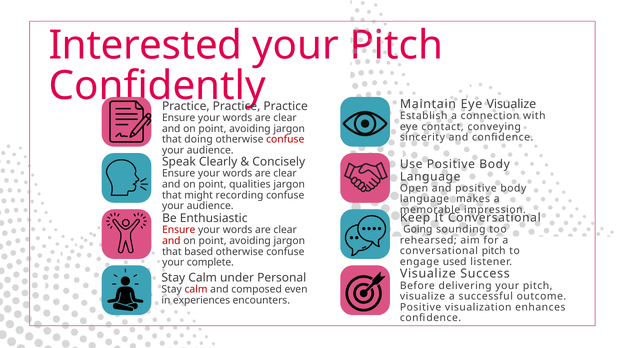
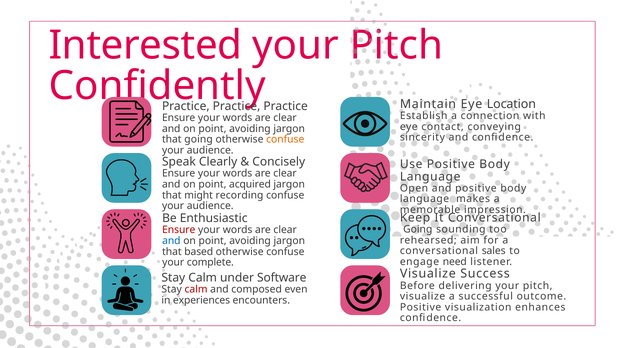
Eye Visualize: Visualize -> Location (511, 104)
that doing: doing -> going (199, 139)
confuse colour: red -> orange (285, 139)
qualities: qualities -> acquired (250, 184)
and colour: red -> blue (171, 241)
conversational pitch: pitch -> sales (494, 251)
used: used -> need (455, 261)
Personal: Personal -> Software (282, 277)
